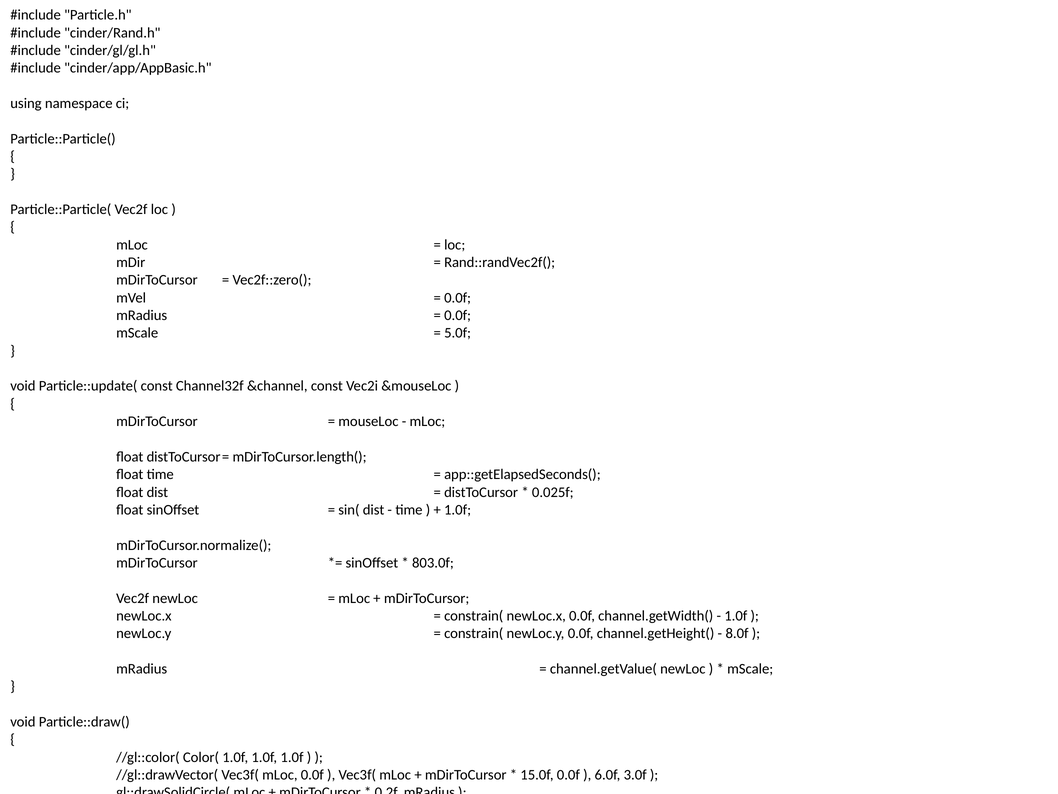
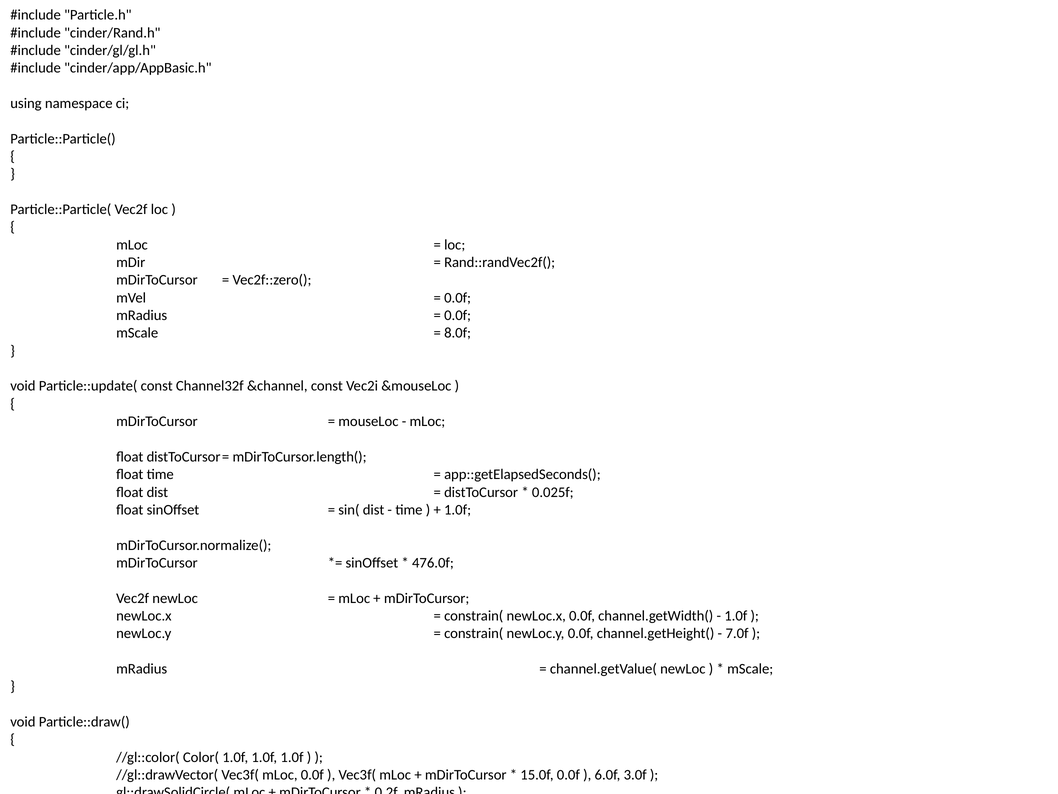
5.0f: 5.0f -> 8.0f (458, 333)
803.0f: 803.0f -> 476.0f (433, 563)
8.0f: 8.0f -> 7.0f (737, 633)
